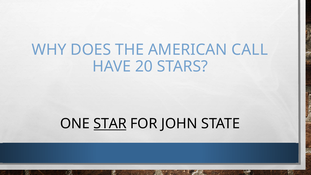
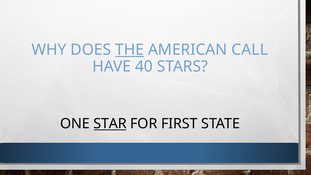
THE underline: none -> present (130, 50)
20: 20 -> 40 (144, 67)
JOHN: JOHN -> FIRST (179, 124)
